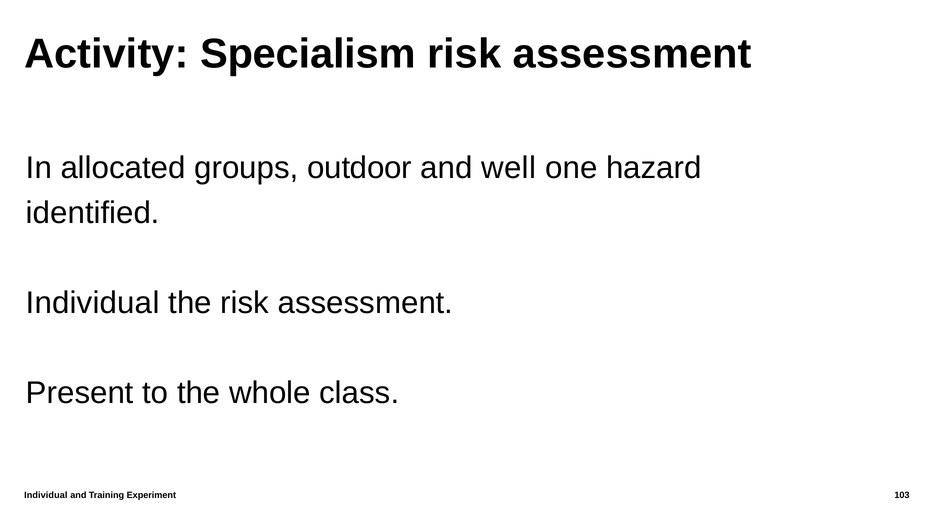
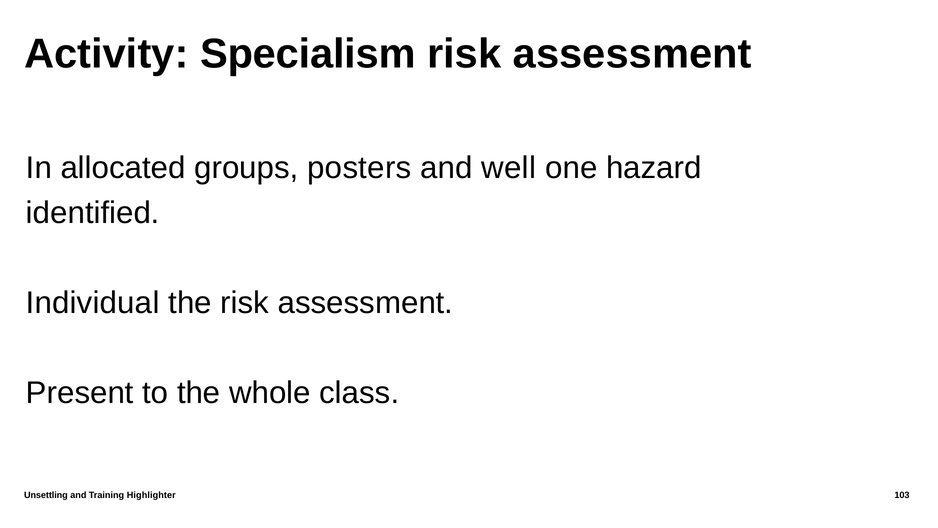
outdoor: outdoor -> posters (359, 168)
Individual: Individual -> Unsettling (46, 495)
Experiment: Experiment -> Highlighter (151, 495)
